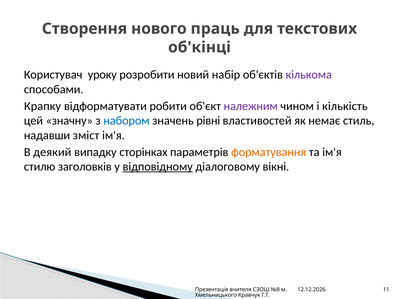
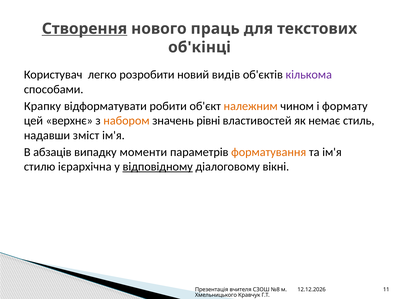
Створення underline: none -> present (85, 29)
уроку: уроку -> легко (102, 75)
набір: набір -> видів (226, 75)
належним colour: purple -> orange (251, 106)
кількість: кількість -> формату (345, 106)
значну: значну -> верхнє (69, 121)
набором colour: blue -> orange (126, 121)
деякий: деякий -> абзаців (52, 152)
сторінках: сторінках -> моменти (143, 152)
заголовків: заголовків -> ієрархічна (85, 167)
